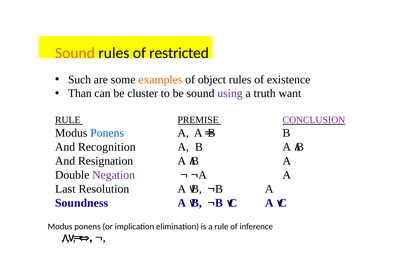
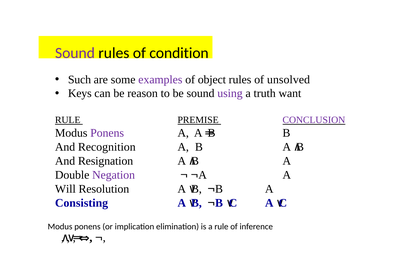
Sound colour: orange -> purple (75, 53)
restricted: restricted -> condition (179, 53)
examples colour: orange -> purple (160, 80)
existence: existence -> unsolved (289, 80)
Than: Than -> Keys (80, 94)
cluster: cluster -> reason (143, 94)
Ponens colour: blue -> purple (107, 133)
Last: Last -> Will (65, 189)
Soundness: Soundness -> Consisting (82, 203)
